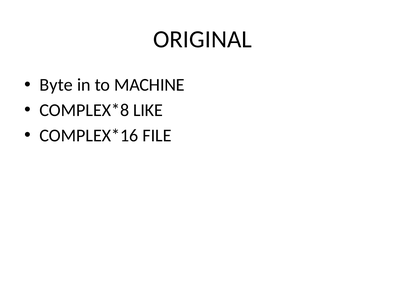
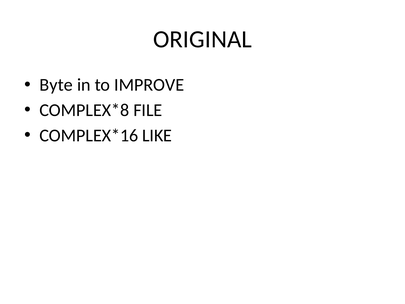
MACHINE: MACHINE -> IMPROVE (149, 85)
LIKE: LIKE -> FILE (148, 110)
FILE: FILE -> LIKE (157, 135)
